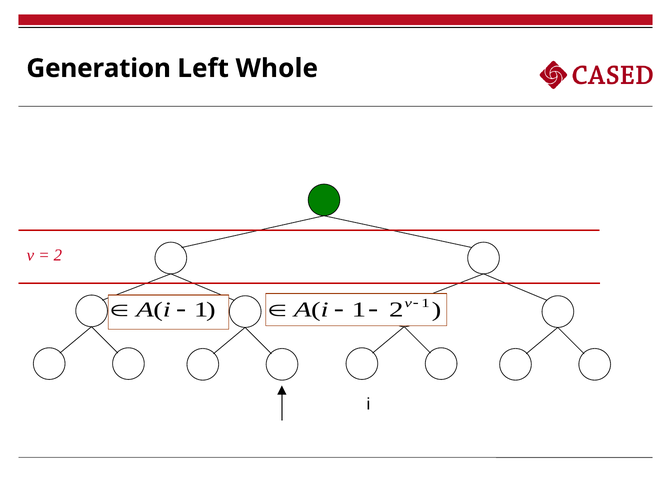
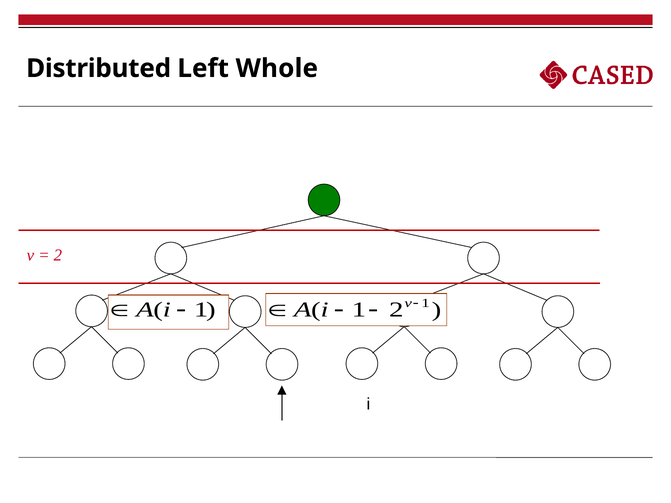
Generation: Generation -> Distributed (99, 68)
